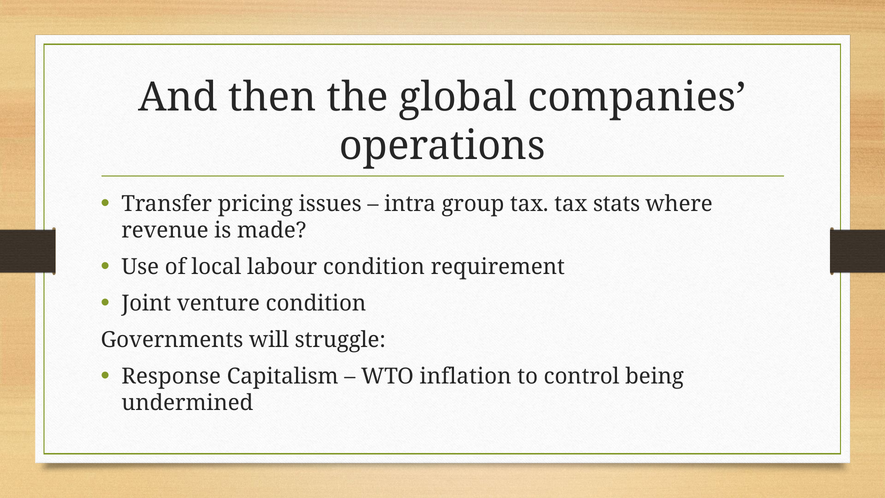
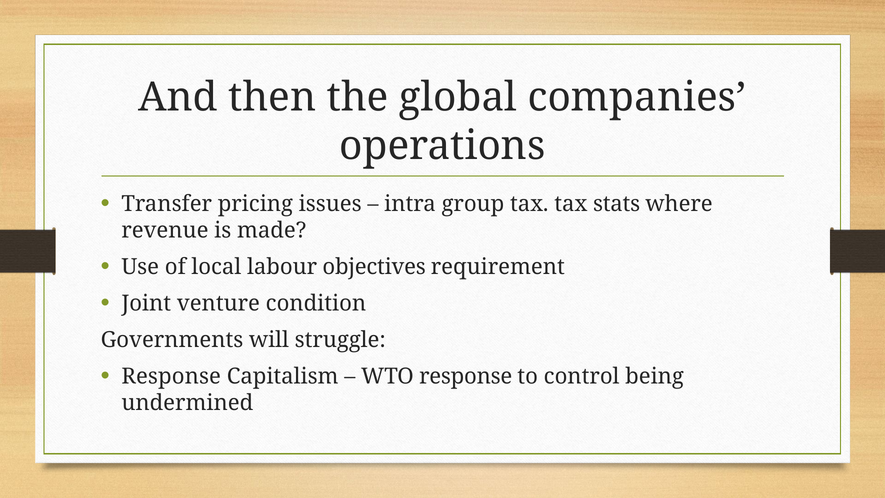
labour condition: condition -> objectives (374, 267)
WTO inflation: inflation -> response (466, 376)
